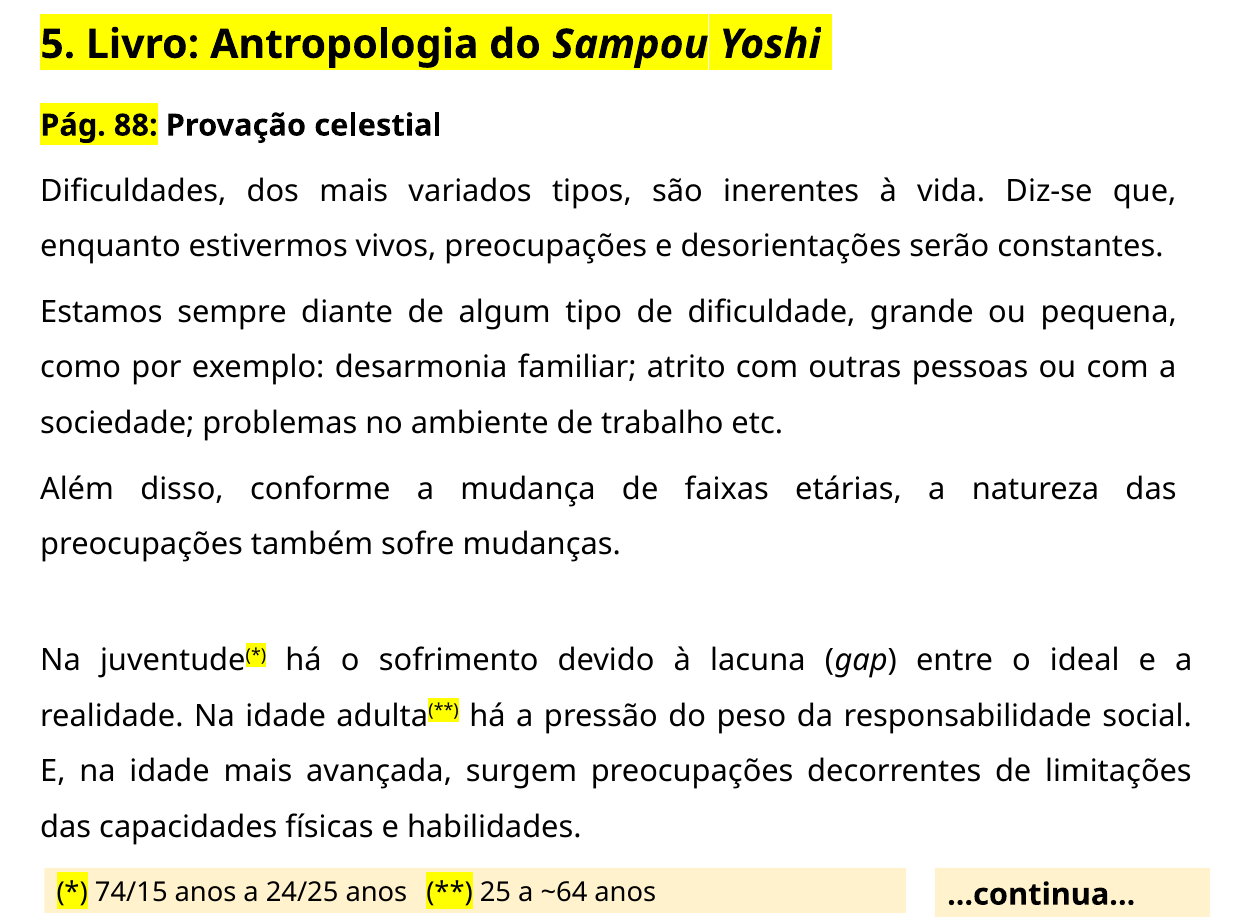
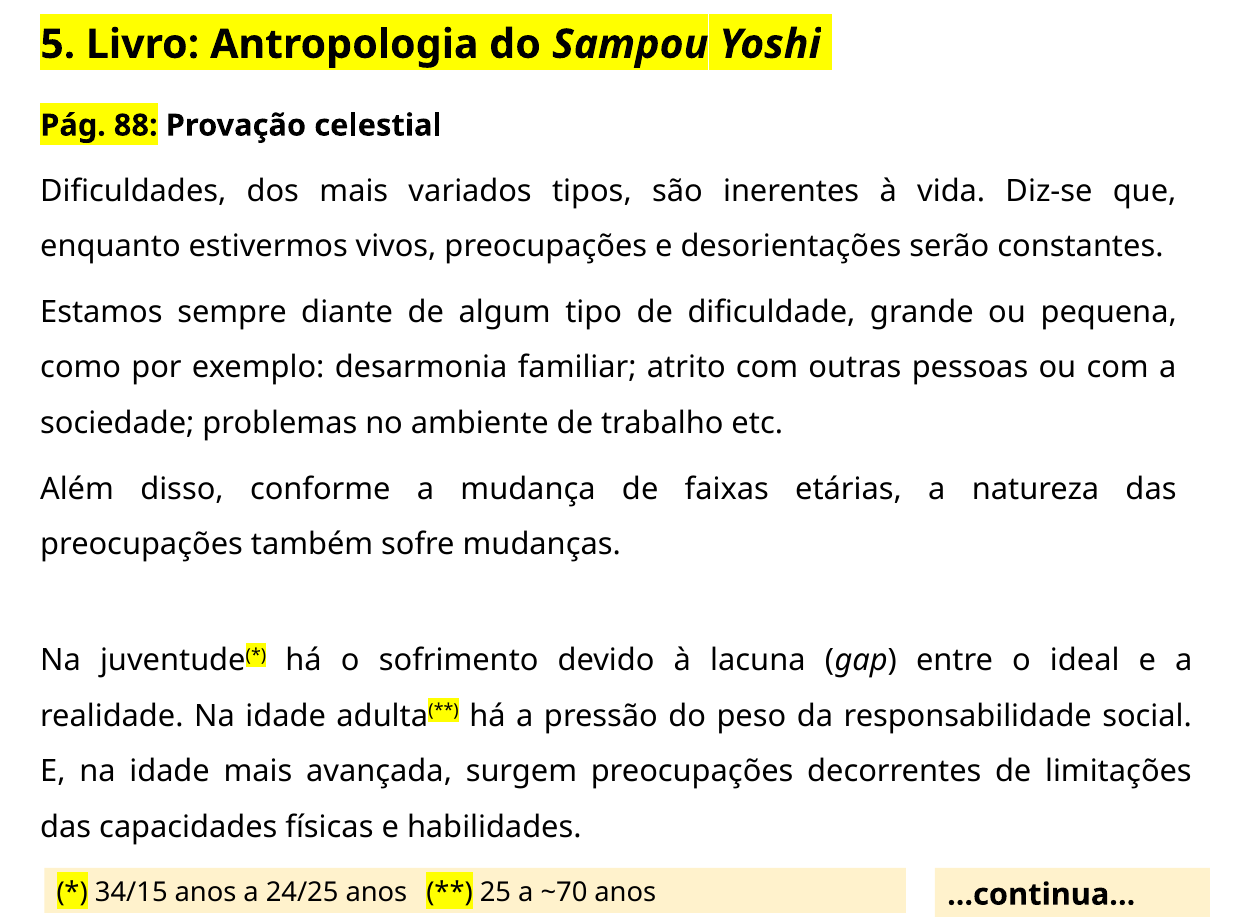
74/15: 74/15 -> 34/15 (131, 893)
~64: ~64 -> ~70 (564, 893)
